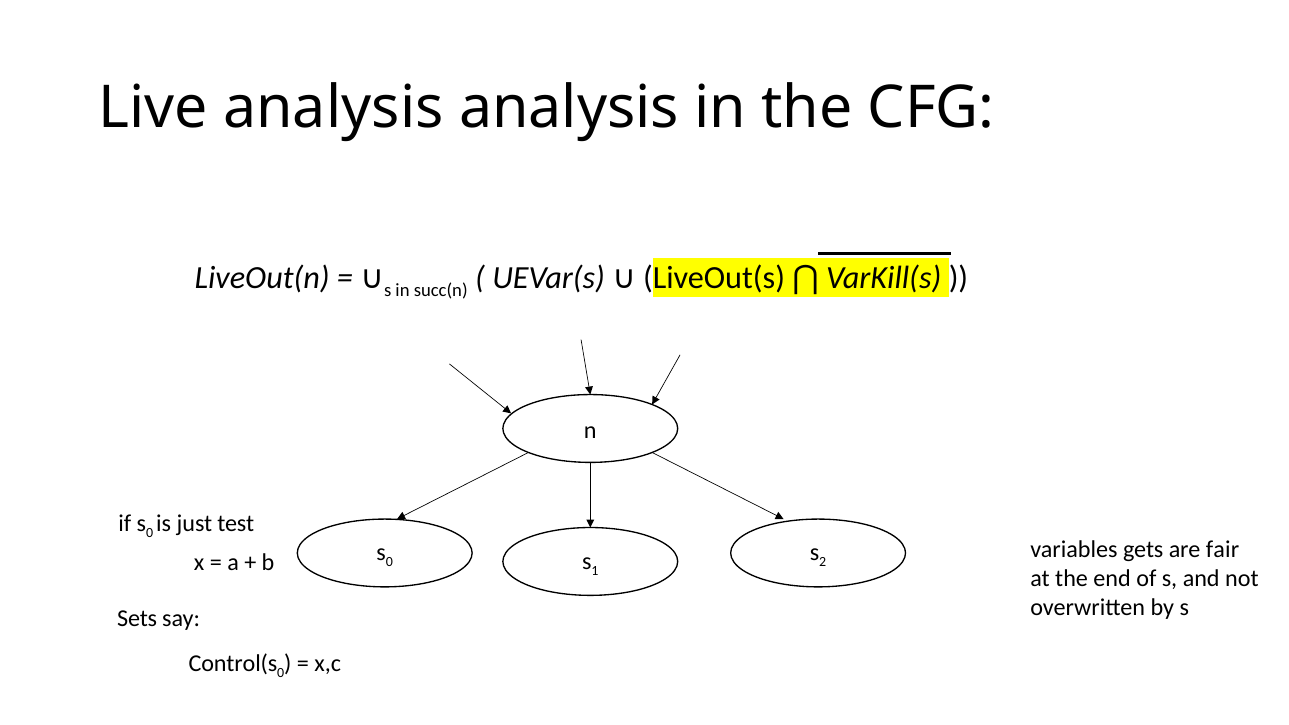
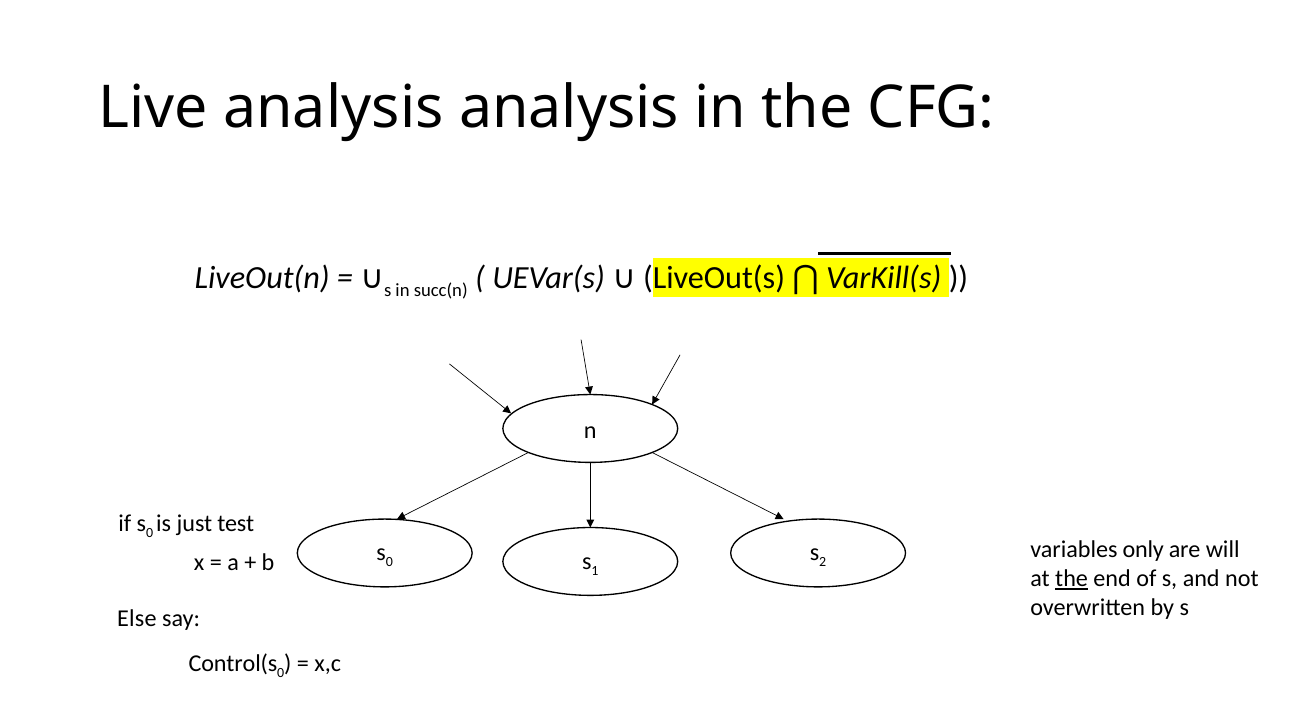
gets: gets -> only (1143, 550)
fair: fair -> will (1223, 550)
the underline: none -> present (1072, 579)
Sets: Sets -> Else (137, 619)
